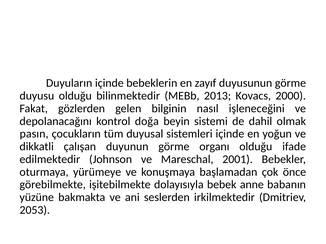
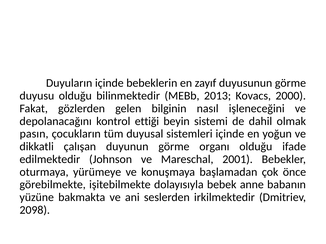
doğa: doğa -> ettiği (147, 121)
2053: 2053 -> 2098 (35, 210)
